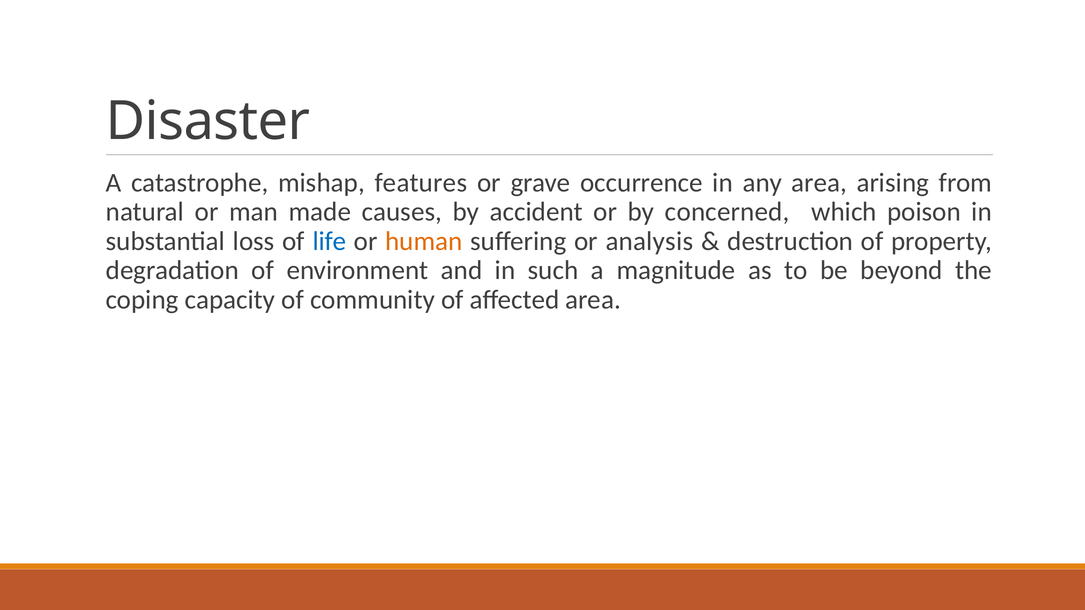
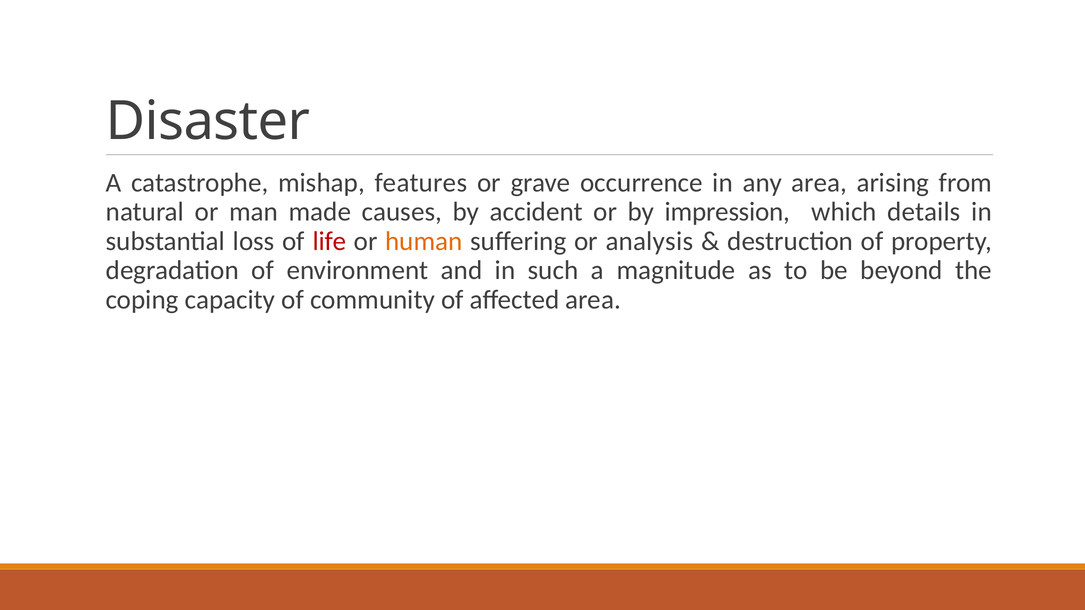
concerned: concerned -> impression (727, 212)
poison: poison -> details (924, 212)
life colour: blue -> red (329, 241)
